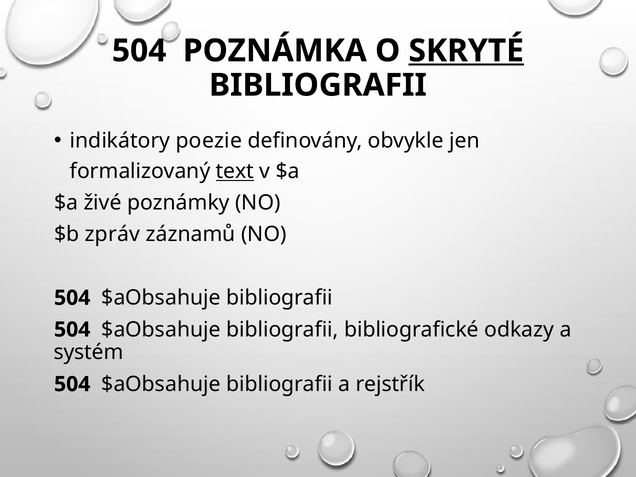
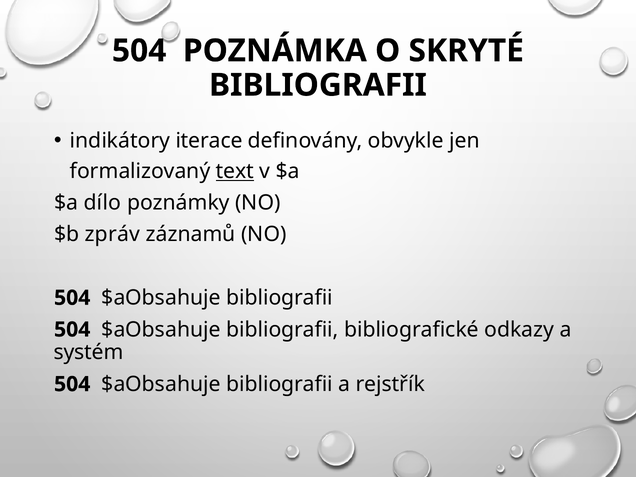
SKRYTÉ underline: present -> none (466, 51)
poezie: poezie -> iterace (209, 141)
živé: živé -> dílo (102, 203)
